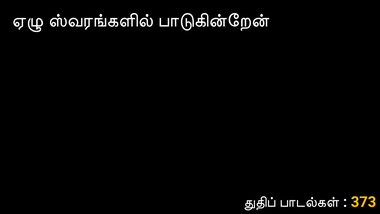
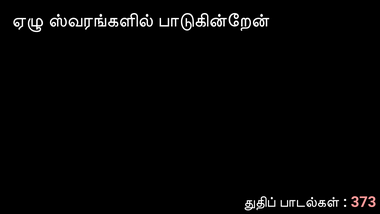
373 colour: yellow -> pink (364, 202)
